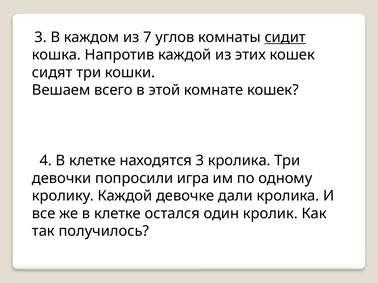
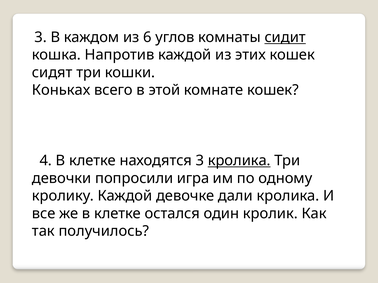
7: 7 -> 6 (147, 37)
Вешаем: Вешаем -> Коньках (61, 90)
кролика underline: none -> present (239, 161)
